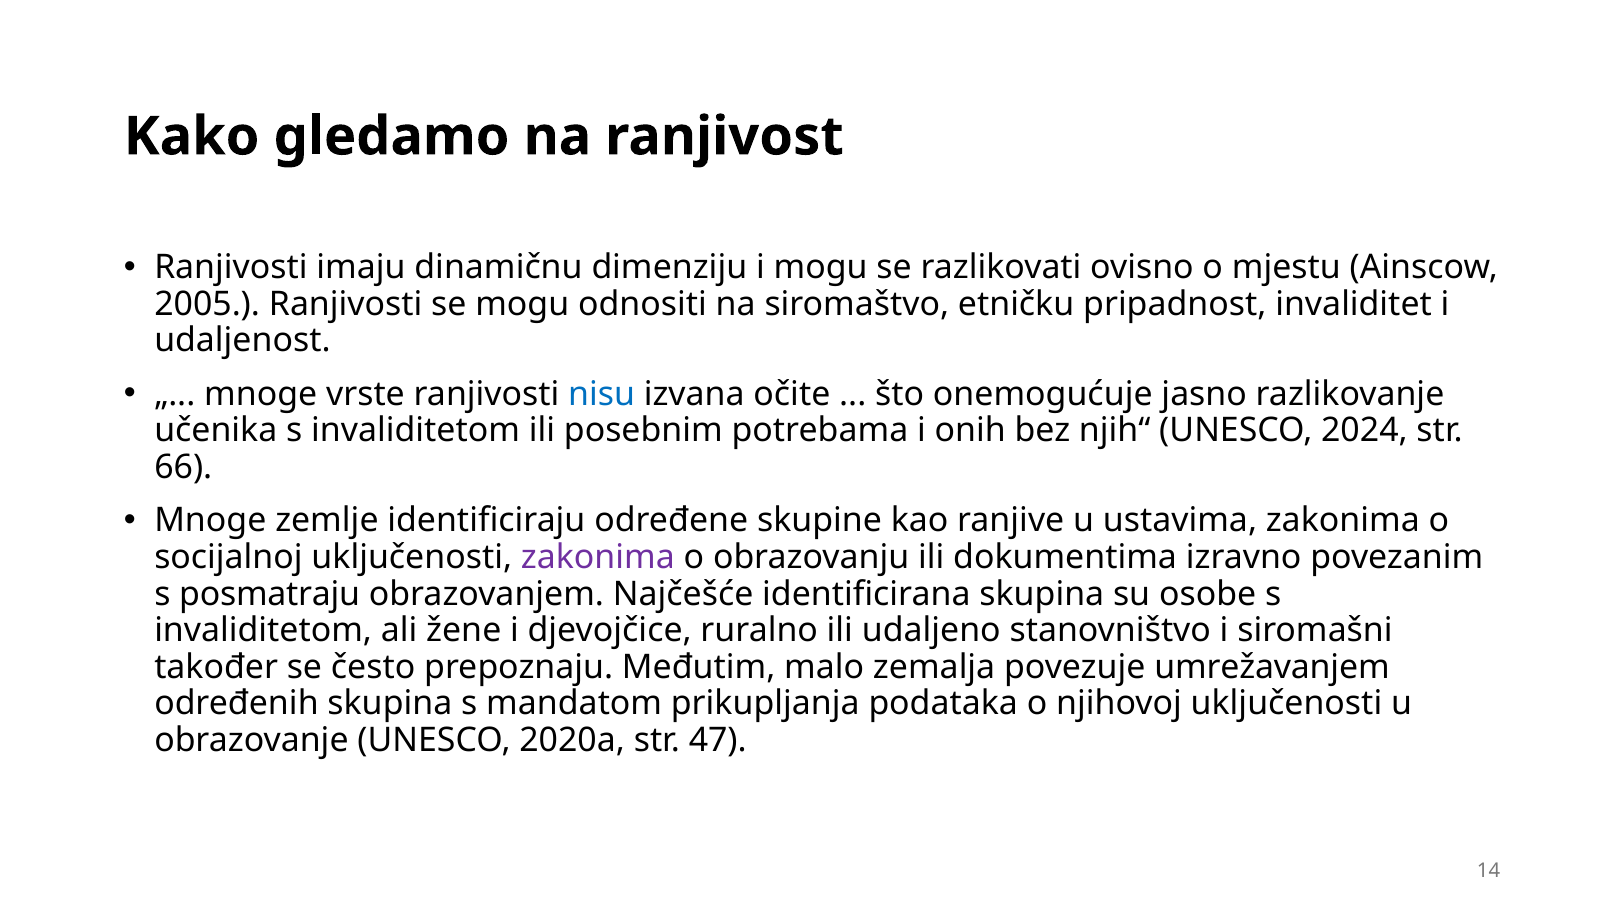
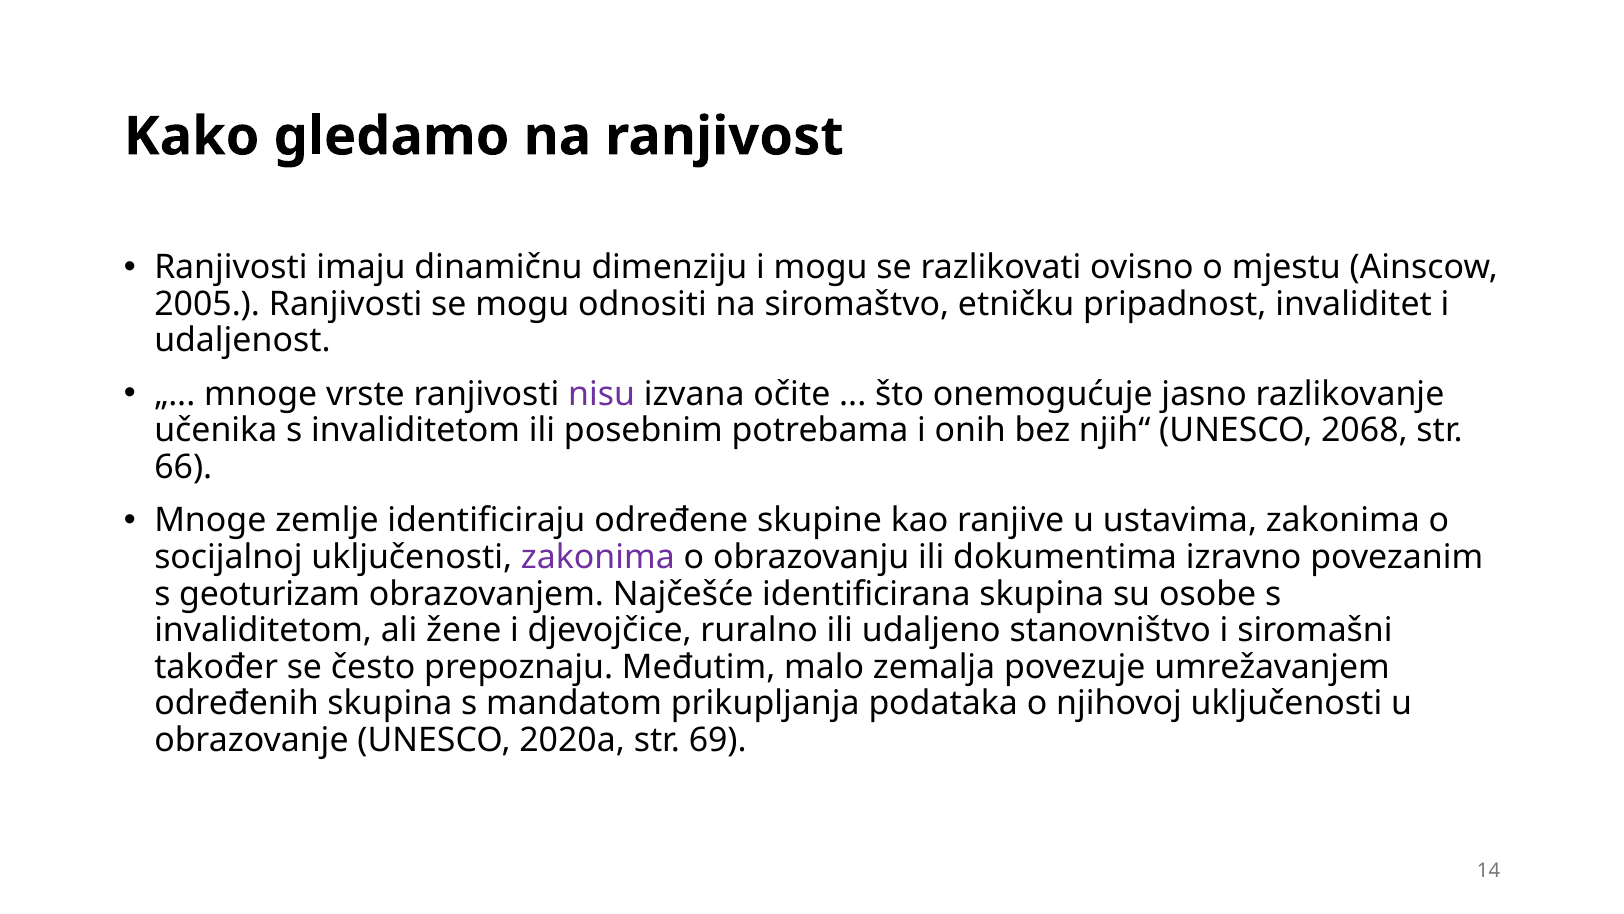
nisu colour: blue -> purple (602, 394)
2024: 2024 -> 2068 (1364, 430)
posmatraju: posmatraju -> geoturizam (270, 594)
47: 47 -> 69 (718, 740)
